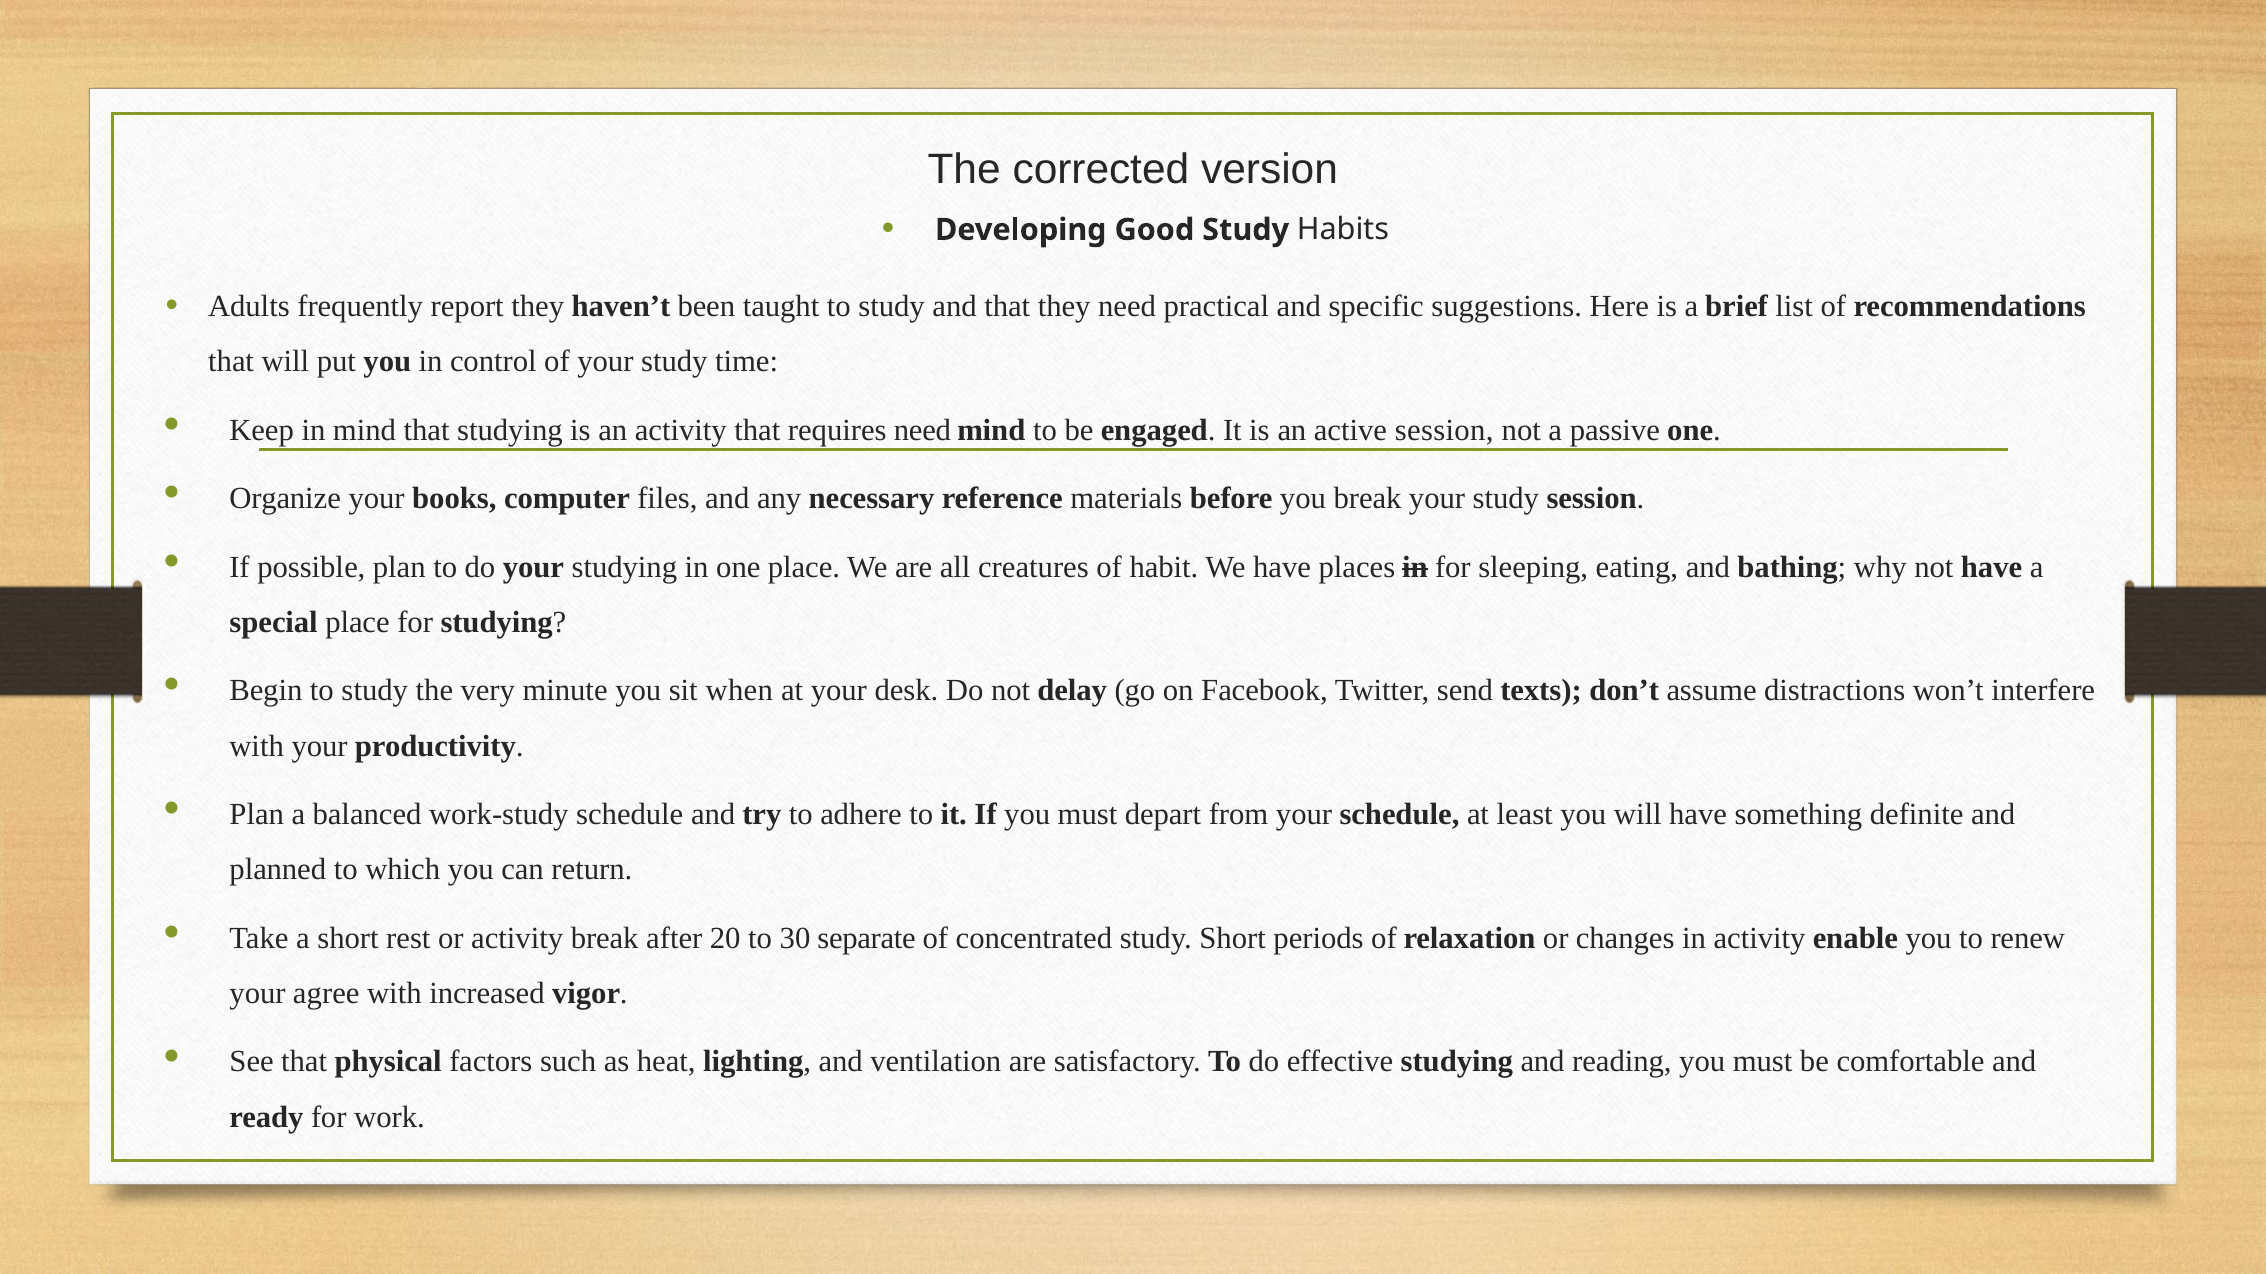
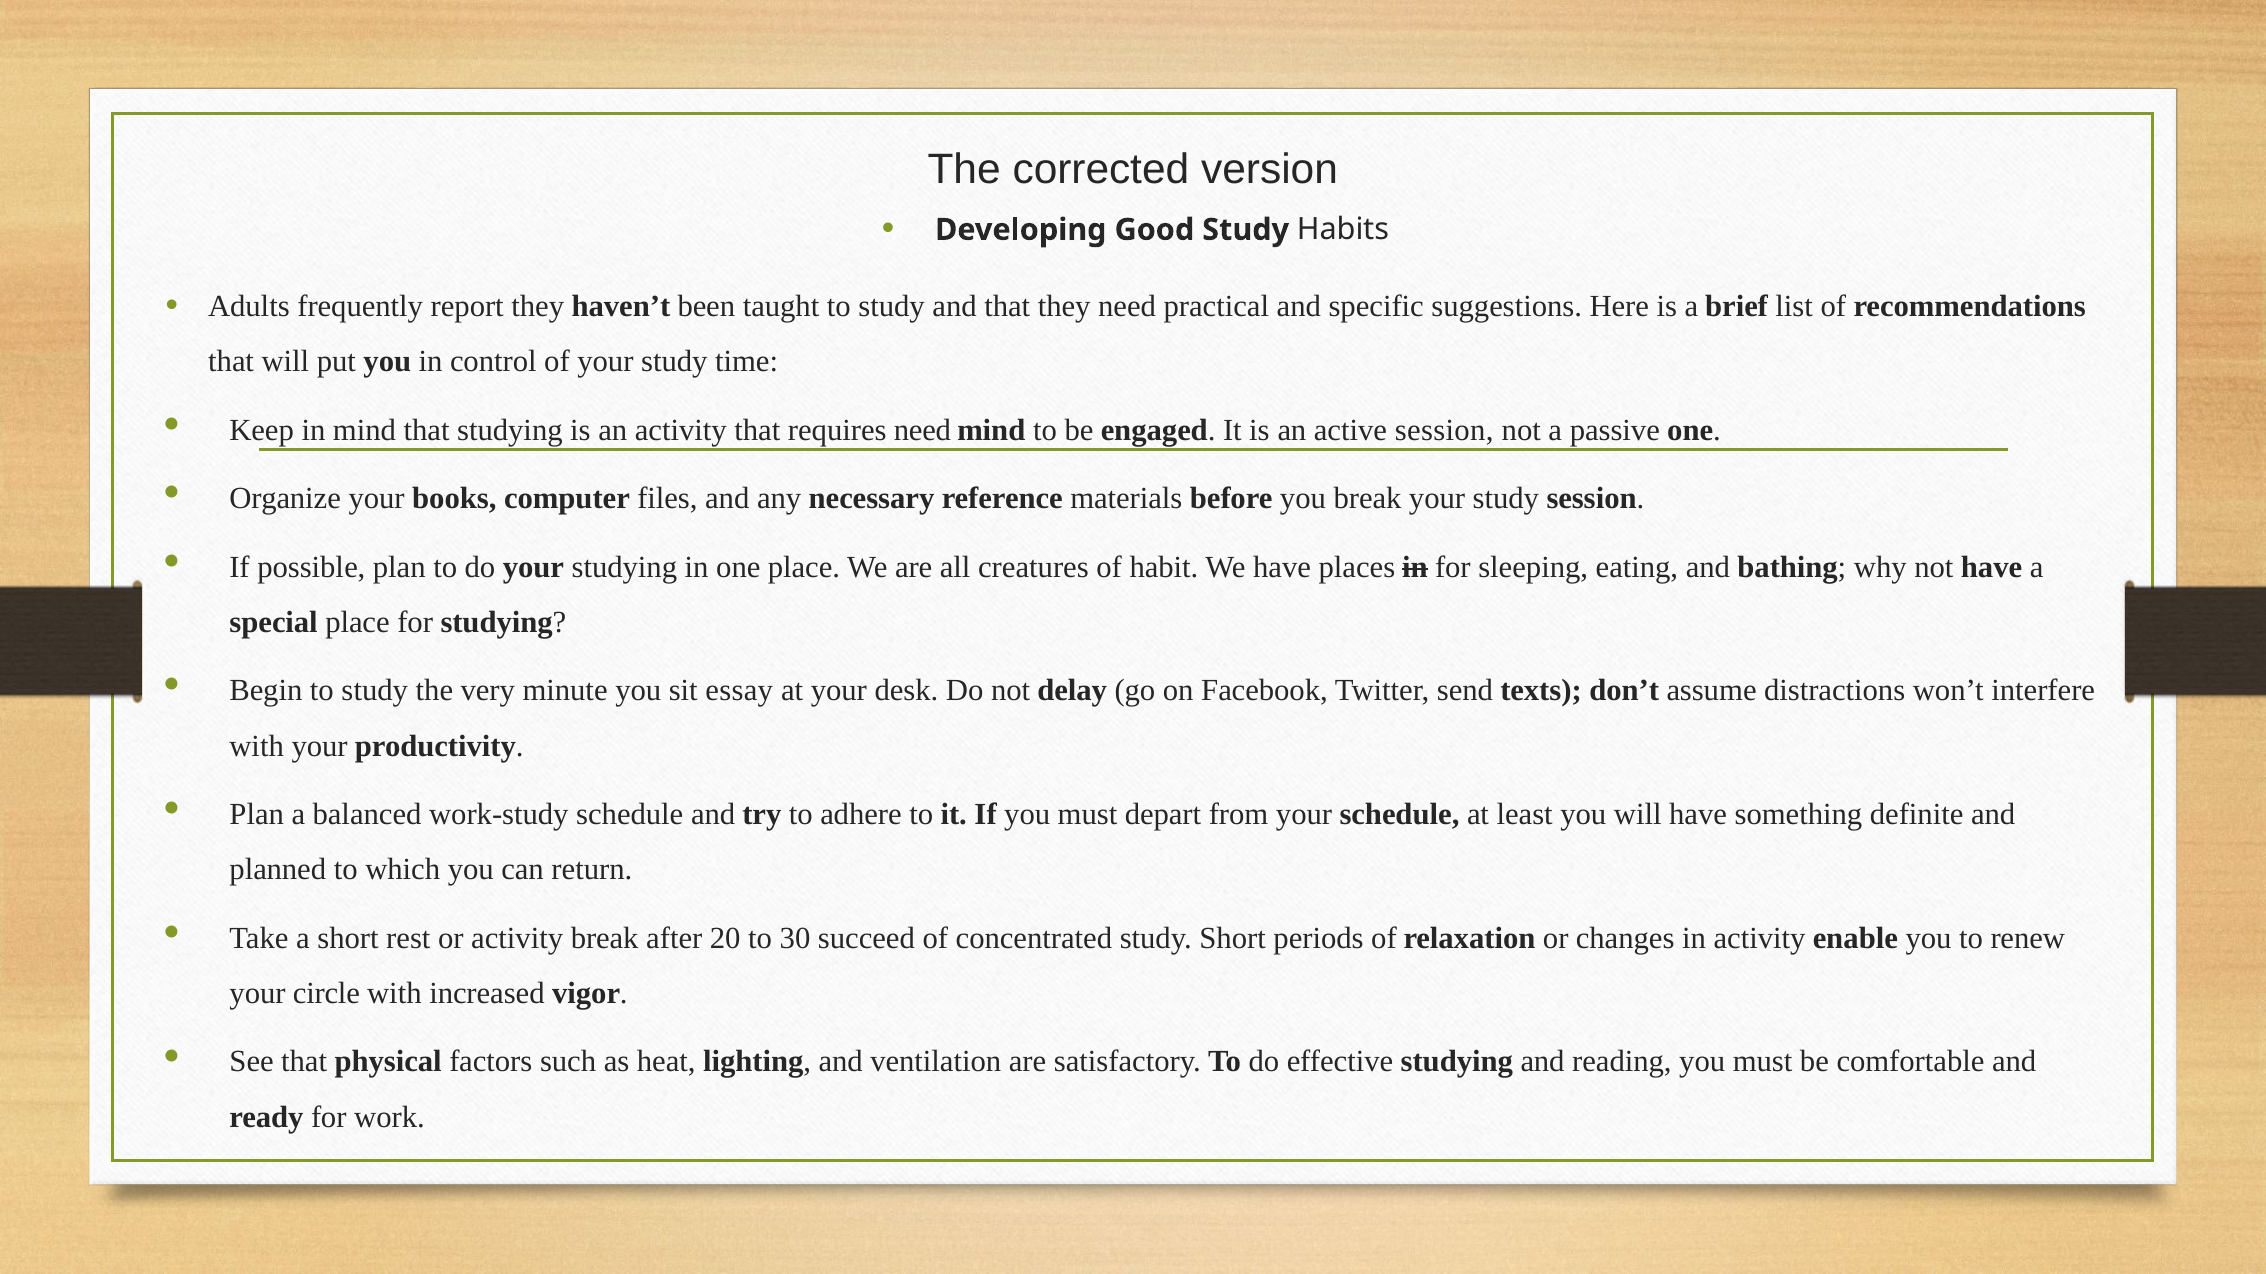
when: when -> essay (739, 691)
separate: separate -> succeed (866, 939)
agree: agree -> circle (326, 994)
